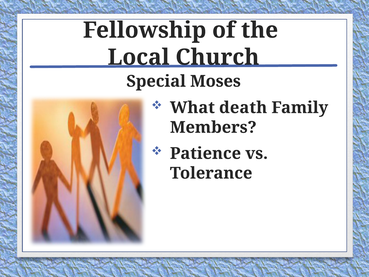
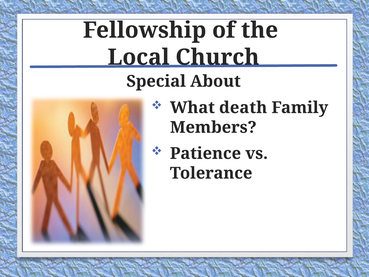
Moses: Moses -> About (215, 81)
